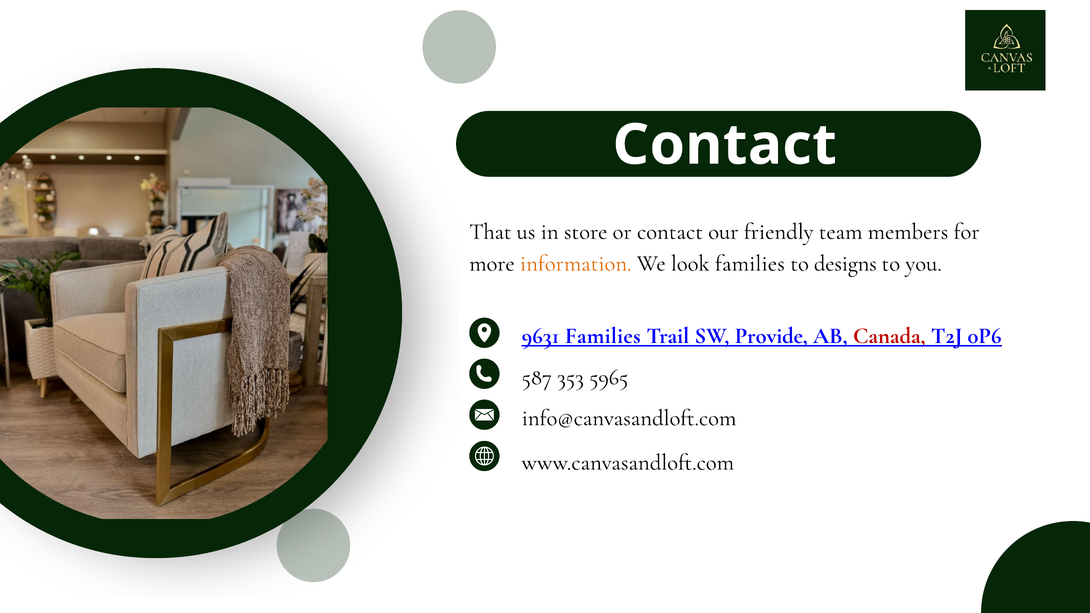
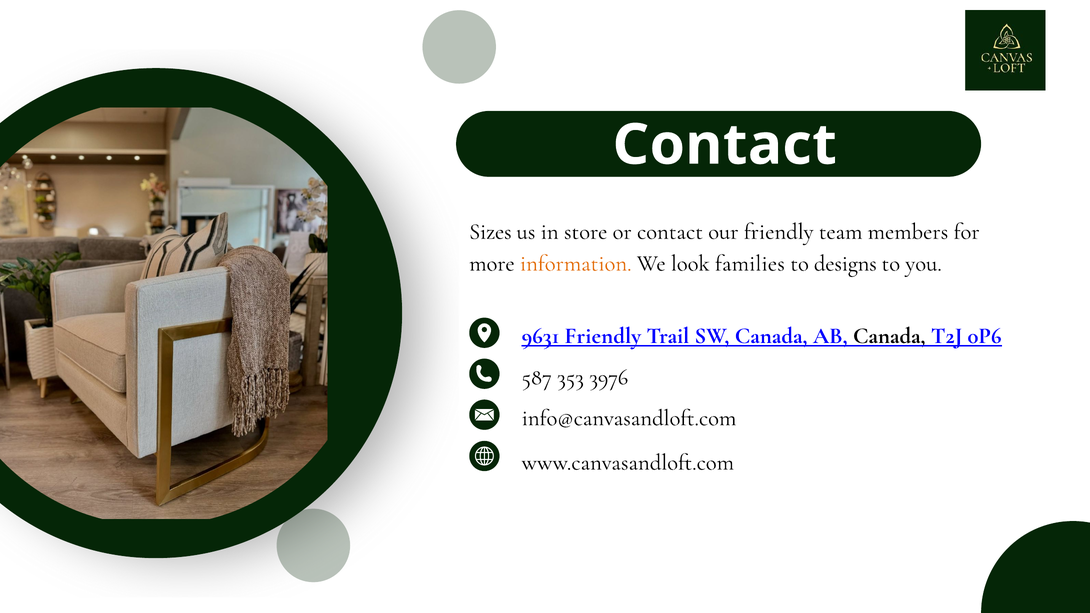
That: That -> Sizes (490, 231)
9631 Families: Families -> Friendly (603, 336)
SW Provide: Provide -> Canada (771, 336)
Canada colour: red -> black (889, 336)
5965: 5965 -> 3976 (609, 377)
